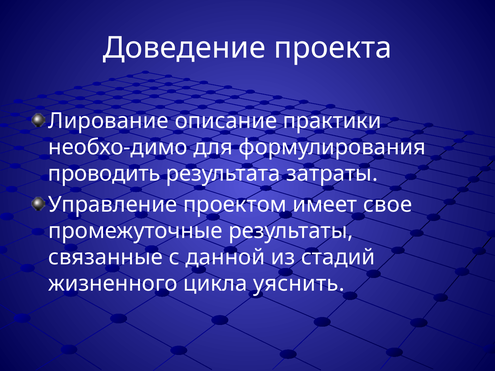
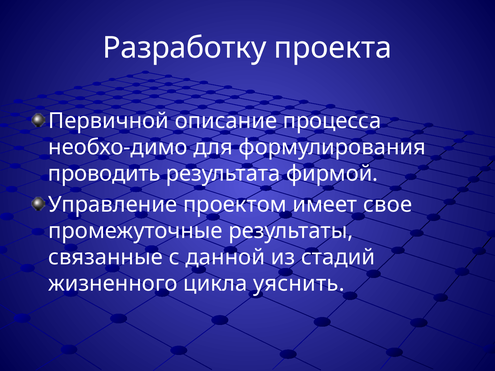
Доведение: Доведение -> Разработку (184, 48)
Лирование: Лирование -> Первичной (109, 121)
практики: практики -> процесса (332, 121)
затраты: затраты -> фирмой (332, 174)
